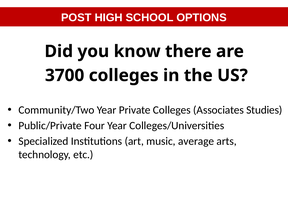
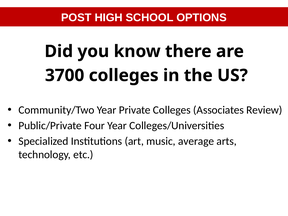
Studies: Studies -> Review (264, 110)
